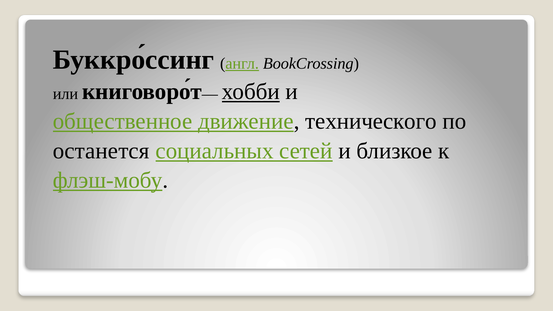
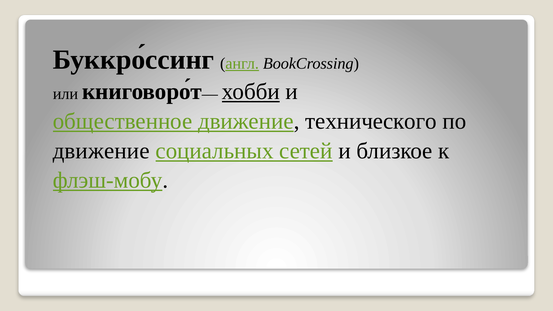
останется: останется -> движение (101, 151)
